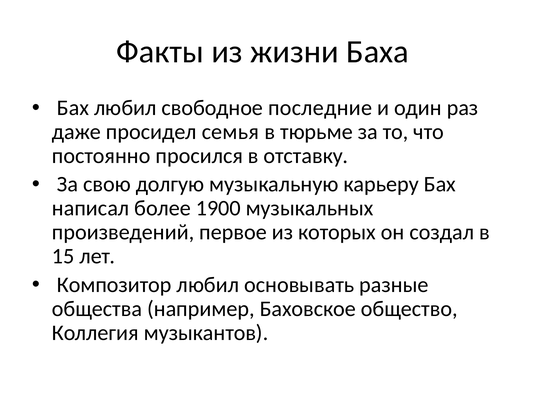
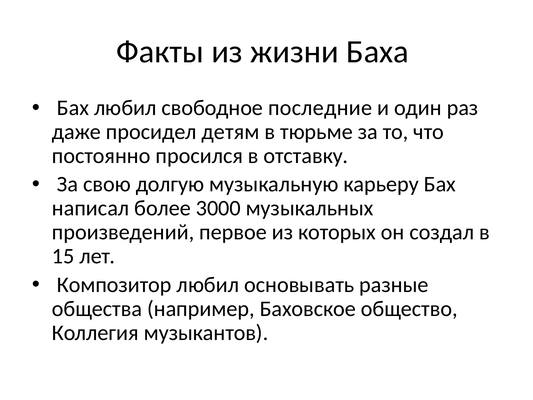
семья: семья -> детям (230, 132)
1900: 1900 -> 3000 (218, 208)
